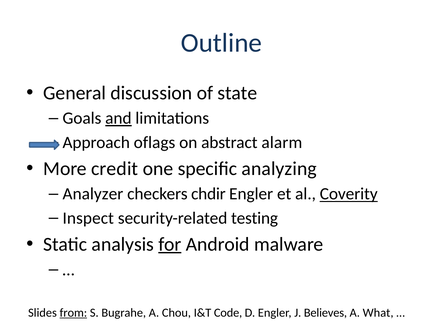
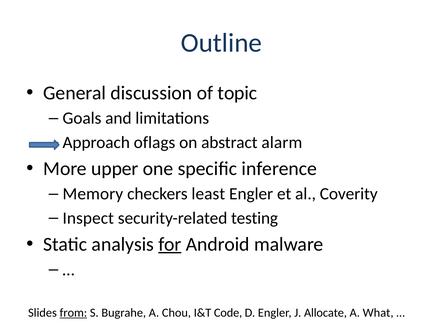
state: state -> topic (237, 93)
and underline: present -> none (118, 118)
credit: credit -> upper (115, 169)
analyzing: analyzing -> inference (279, 169)
Analyzer: Analyzer -> Memory (93, 194)
chdir: chdir -> least (208, 194)
Coverity underline: present -> none (349, 194)
Believes: Believes -> Allocate (325, 313)
